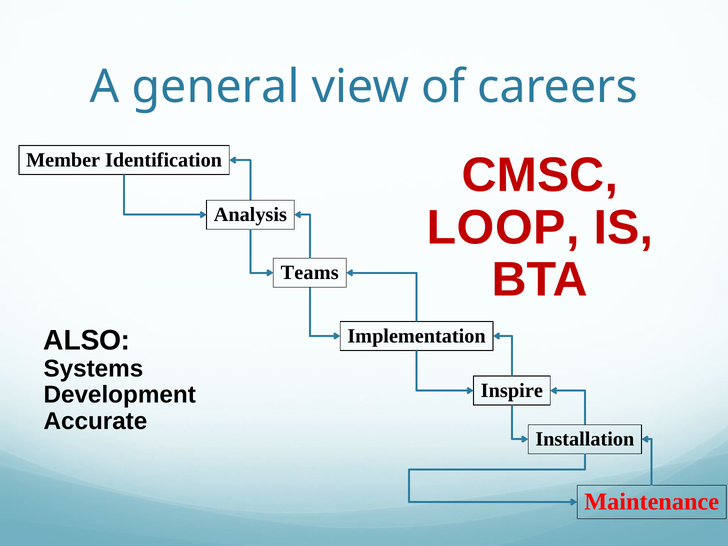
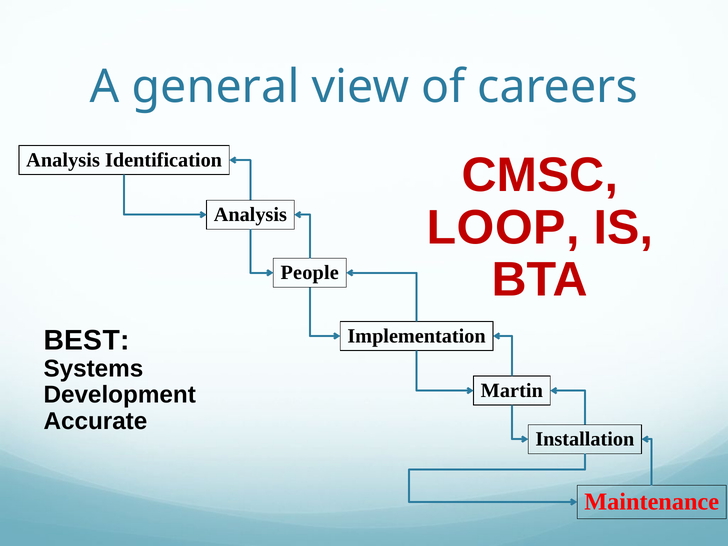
Member: Member -> Analysis (63, 160)
Teams: Teams -> People (310, 273)
ALSO: ALSO -> BEST (87, 340)
Inspire: Inspire -> Martin (512, 390)
